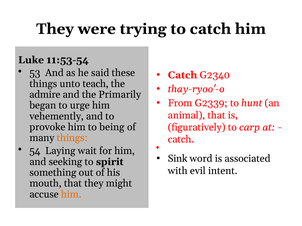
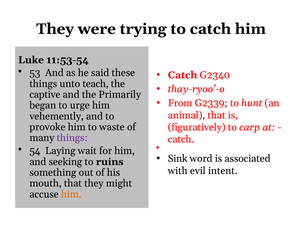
admire: admire -> captive (45, 95)
being: being -> waste (112, 127)
things colour: orange -> purple (72, 138)
spirit: spirit -> ruins (110, 162)
